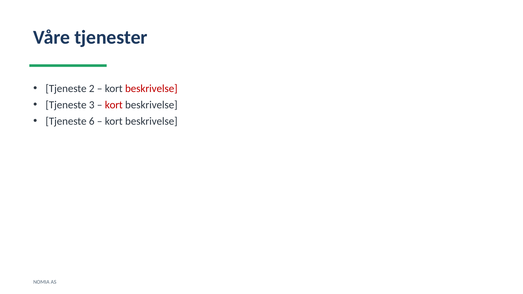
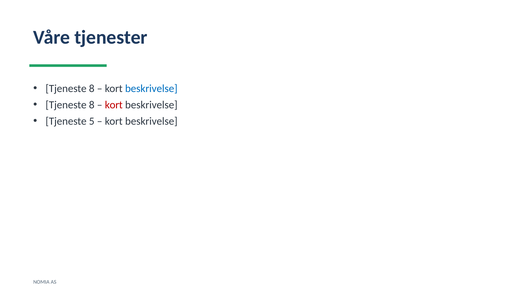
2: 2 -> 8 (92, 89)
beskrivelse colour: red -> blue (151, 89)
3: 3 -> 8 (92, 105)
6: 6 -> 5 (92, 121)
